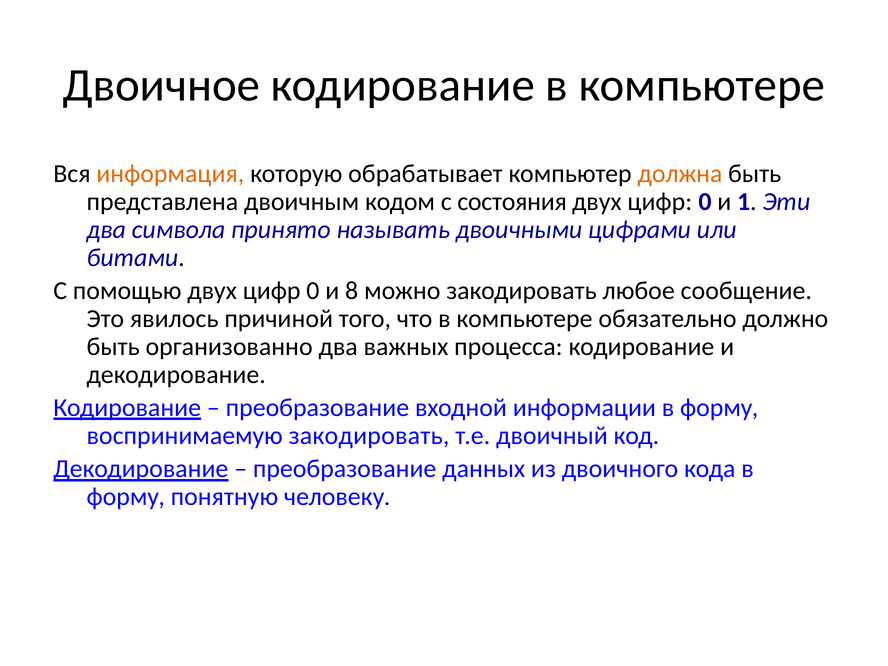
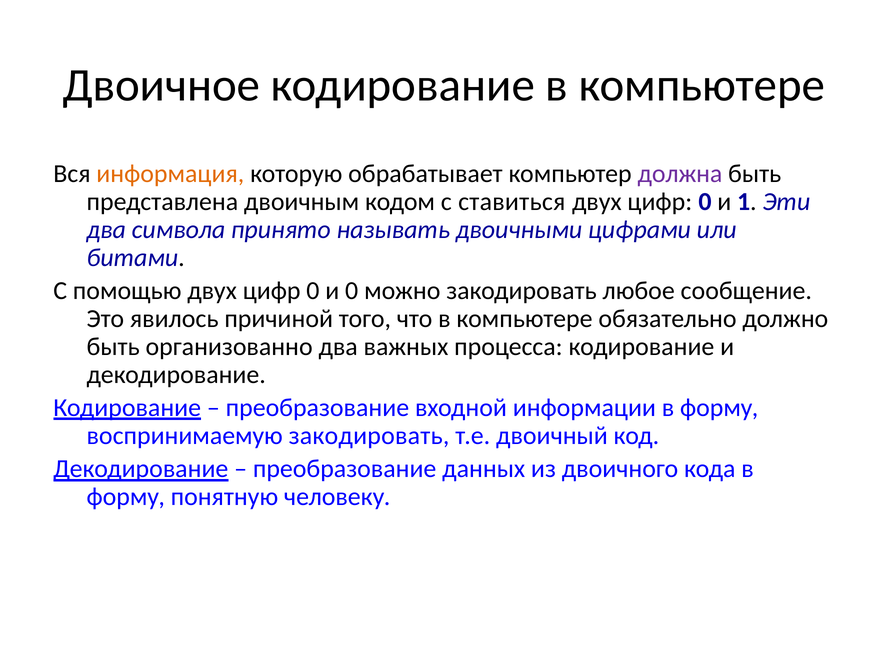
должна colour: orange -> purple (680, 174)
состояния: состояния -> ставиться (512, 202)
и 8: 8 -> 0 (352, 291)
